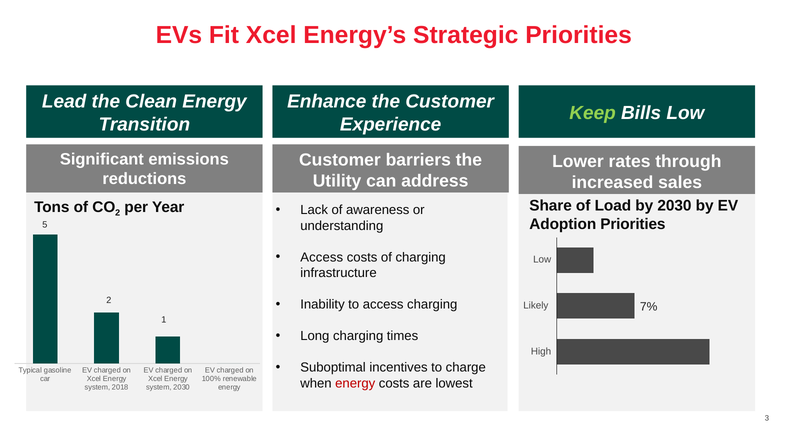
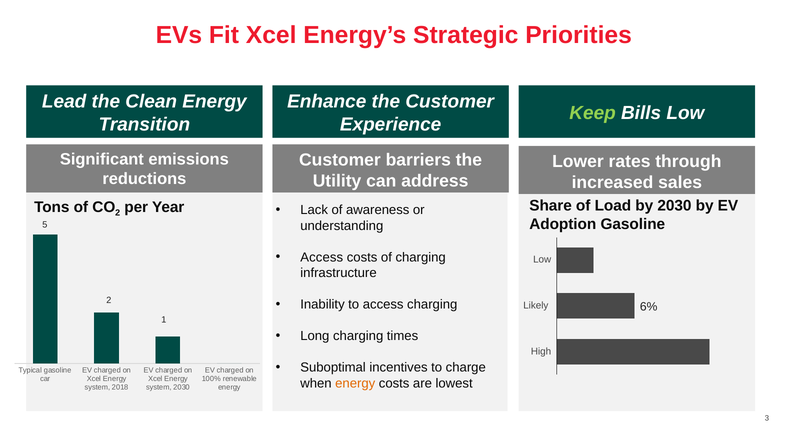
Adoption Priorities: Priorities -> Gasoline (633, 224)
7%: 7% -> 6% (649, 307)
energy colour: red -> orange (355, 384)
